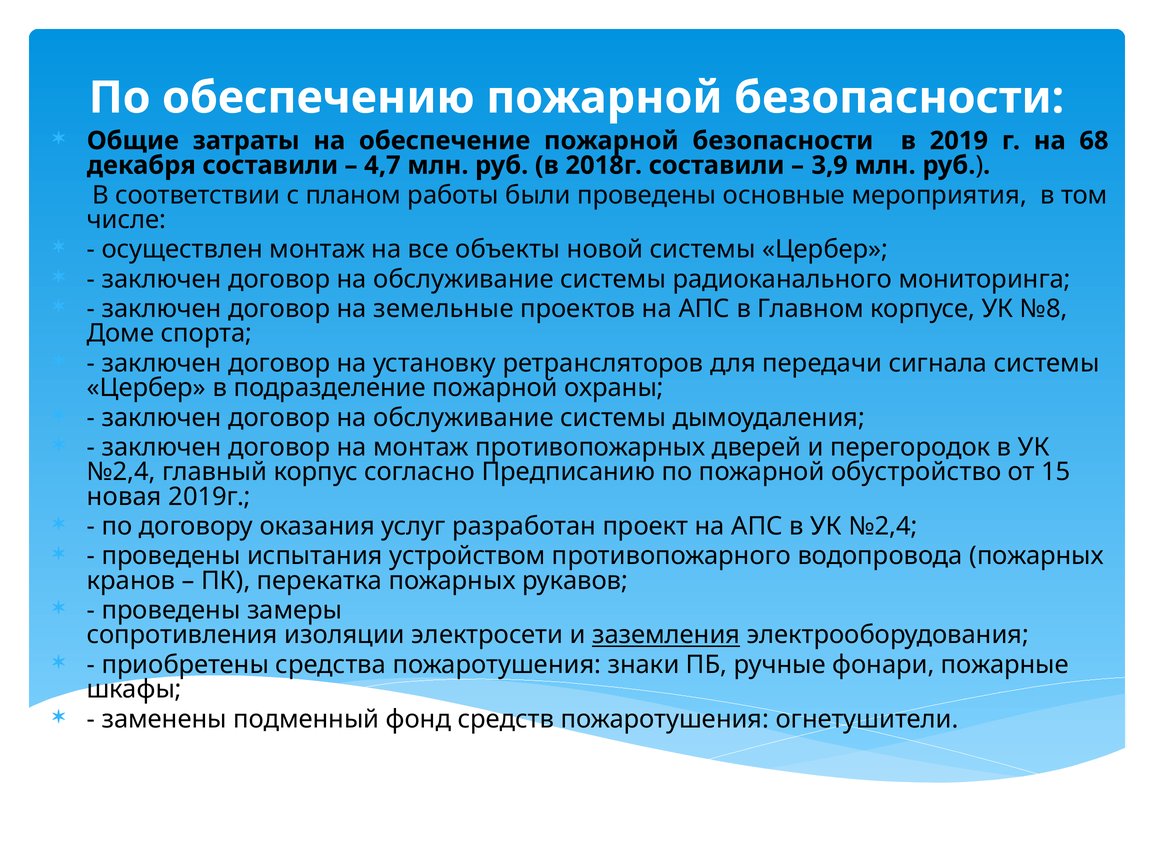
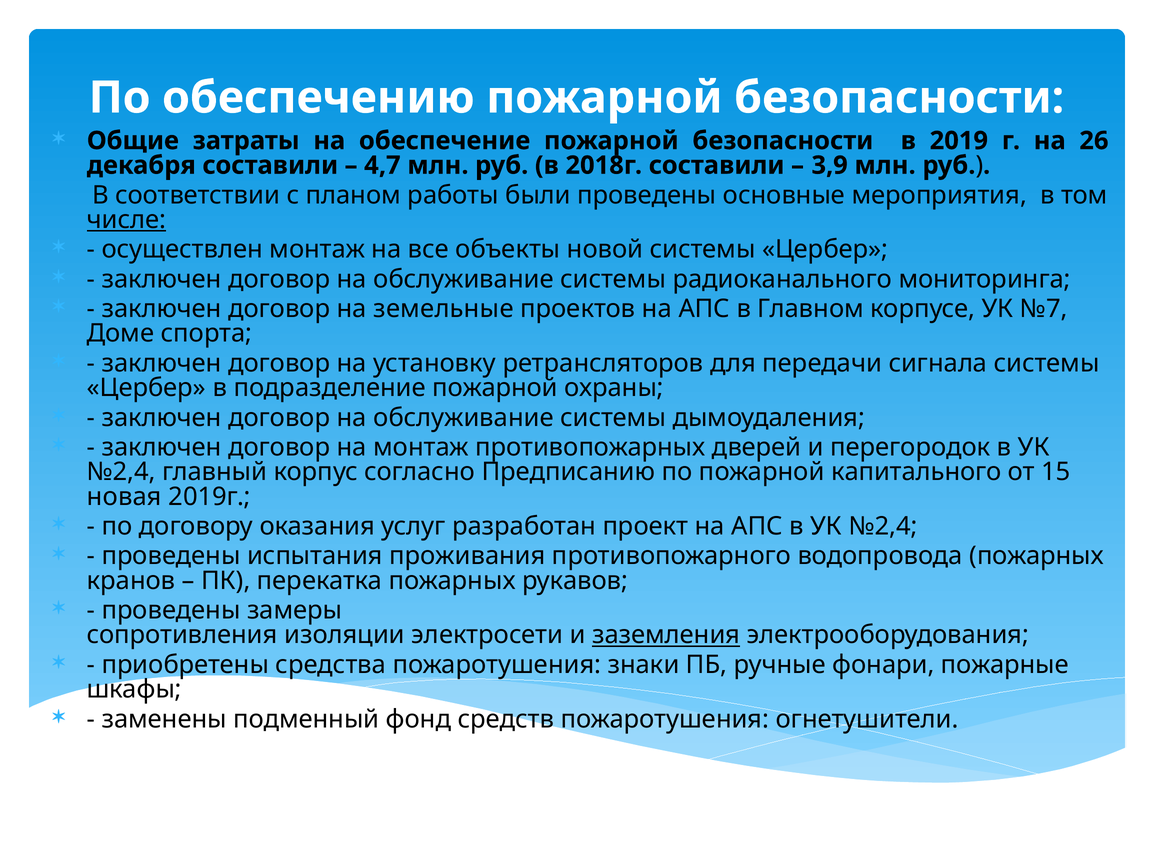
68: 68 -> 26 (1094, 141)
числе underline: none -> present (126, 220)
№8: №8 -> №7 (1044, 309)
обустройство: обустройство -> капитального (916, 472)
устройством: устройством -> проживания (467, 556)
